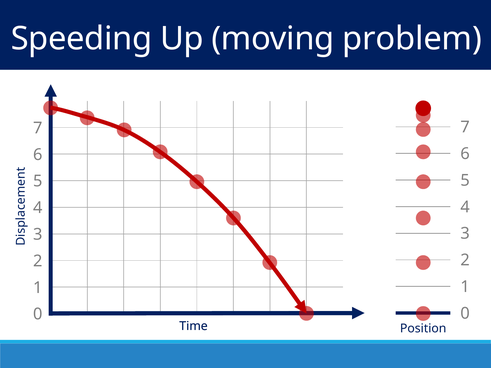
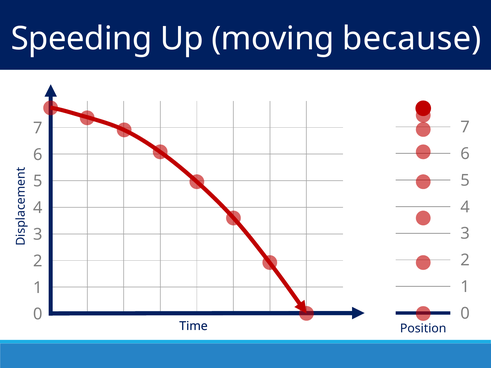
problem: problem -> because (412, 39)
